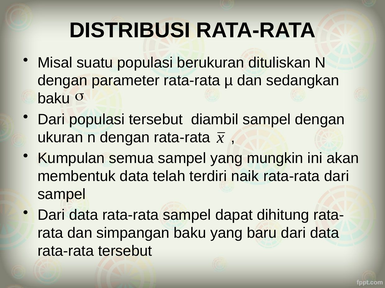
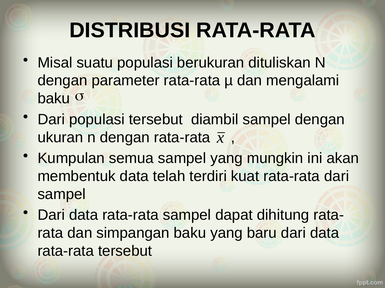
sedangkan: sedangkan -> mengalami (303, 81)
naik: naik -> kuat (245, 177)
